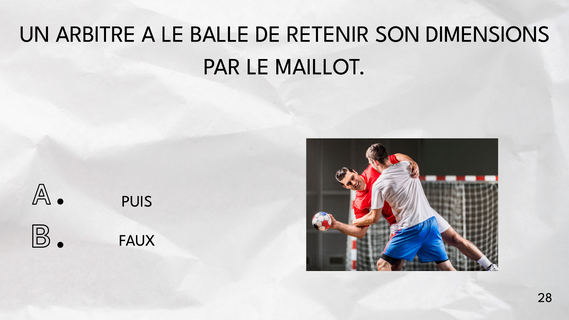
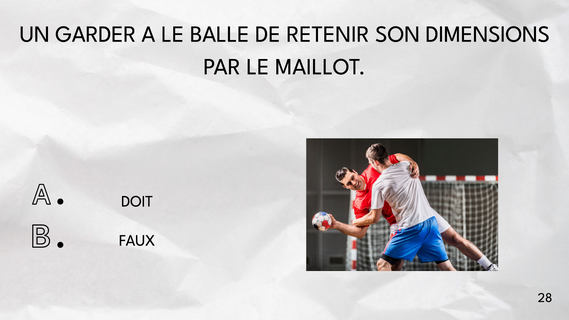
ARBITRE: ARBITRE -> GARDER (96, 34)
PUIS: PUIS -> DOIT (137, 201)
